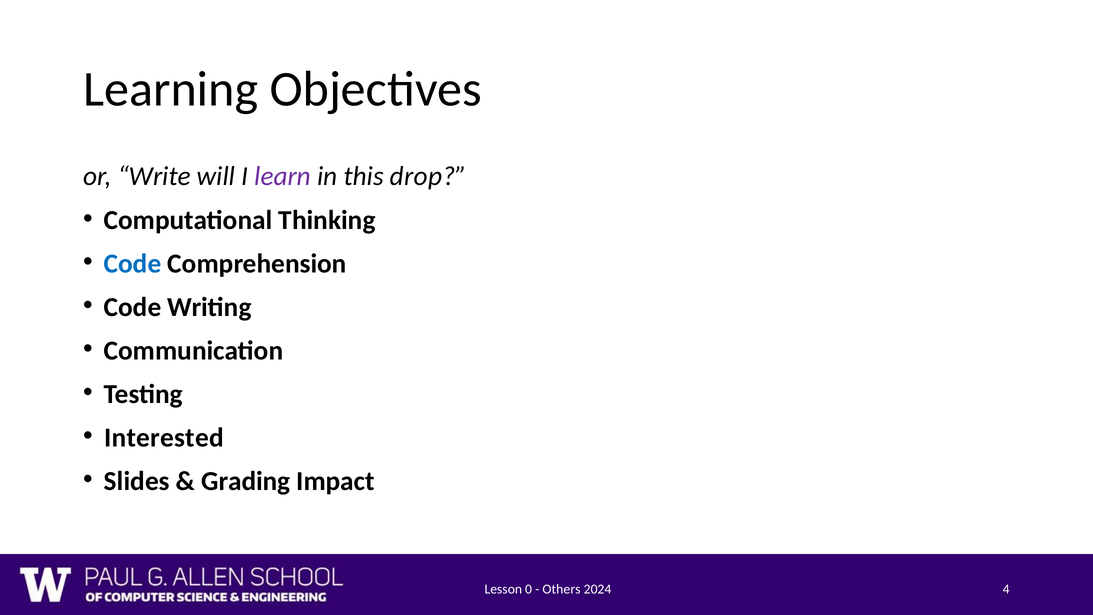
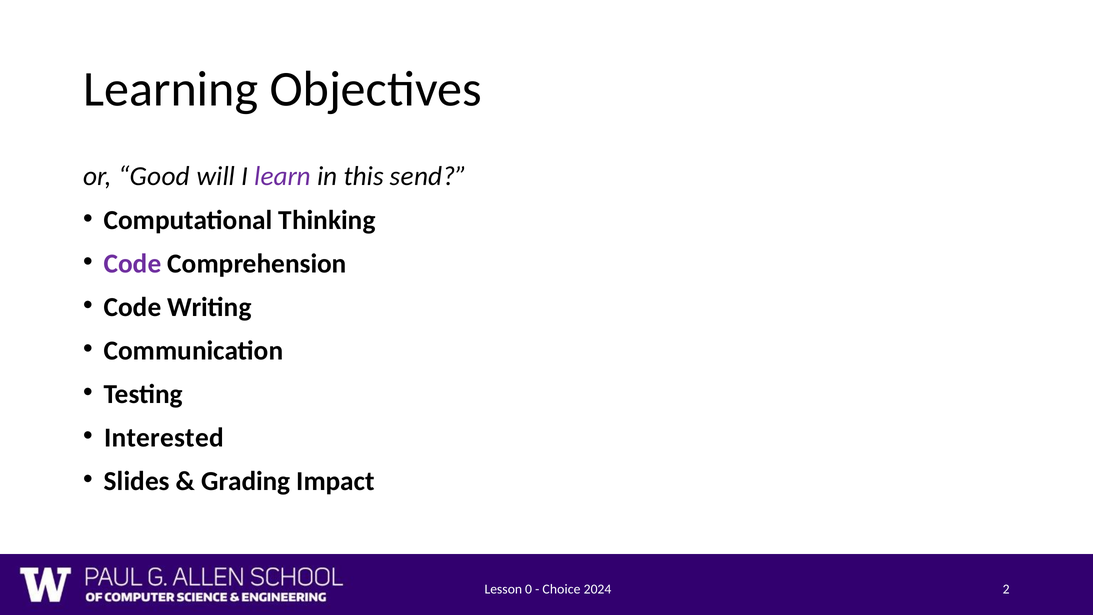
Write: Write -> Good (154, 176)
drop: drop -> send (428, 176)
Code colour: blue -> purple (133, 264)
Others: Others -> Choice (561, 589)
4: 4 -> 2 (1006, 589)
